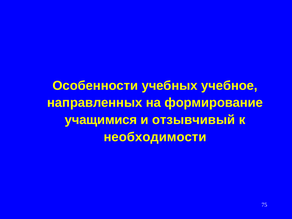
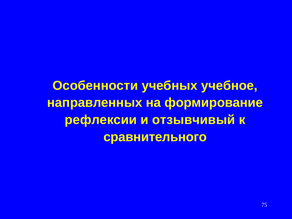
учащимися: учащимися -> рефлексии (101, 120)
необходимости: необходимости -> сравнительного (155, 137)
